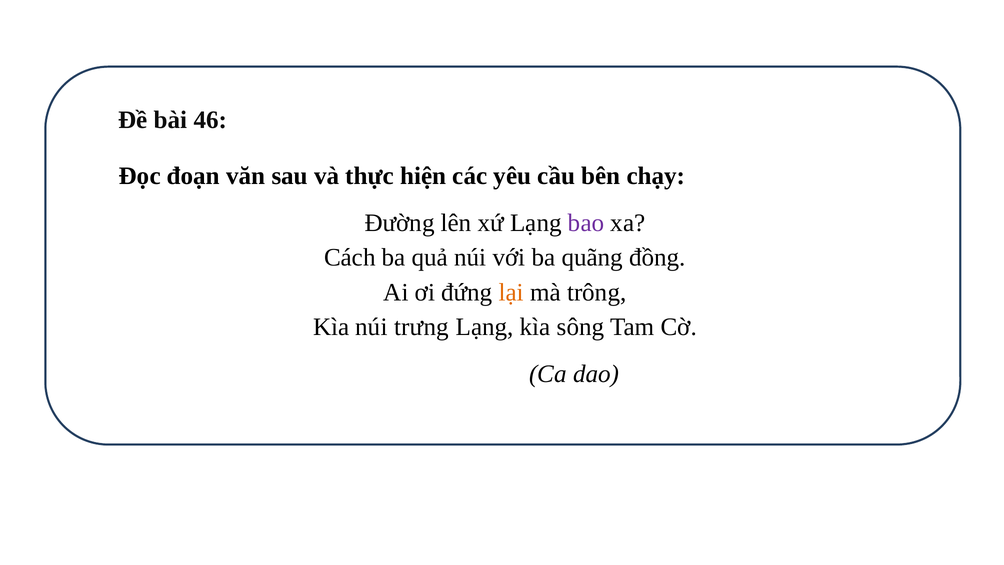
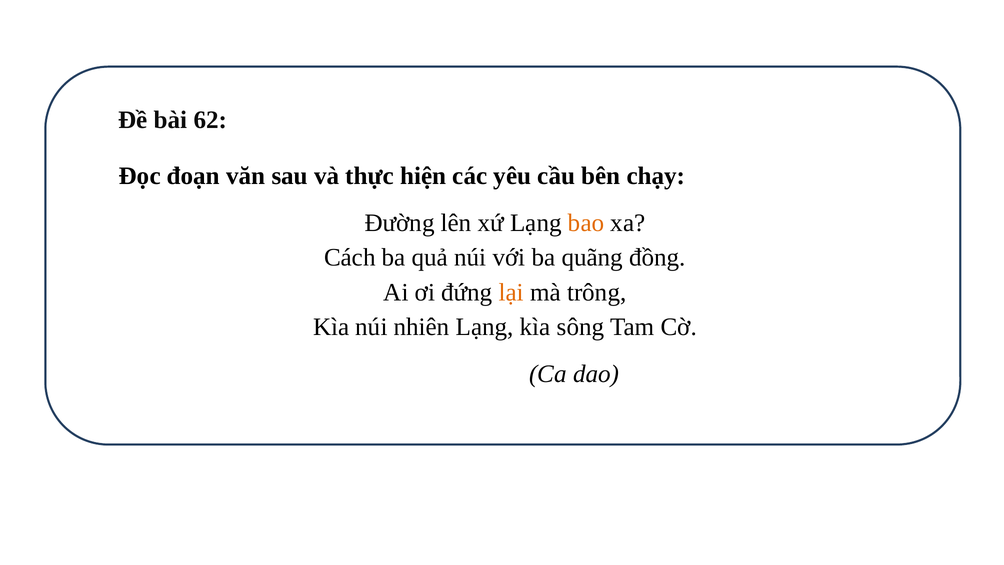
46: 46 -> 62 (210, 120)
bao colour: purple -> orange (586, 223)
trưng: trưng -> nhiên (422, 327)
